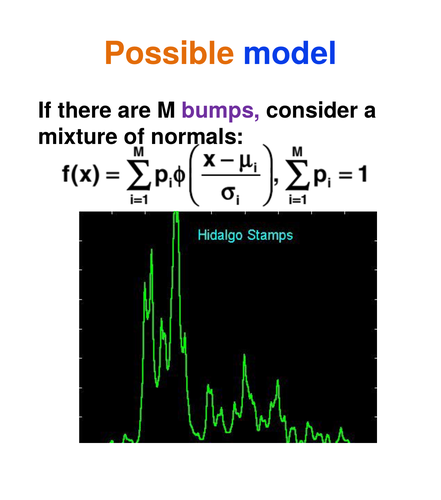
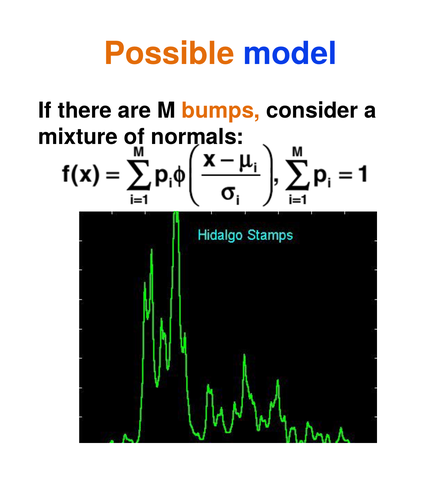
bumps colour: purple -> orange (221, 110)
